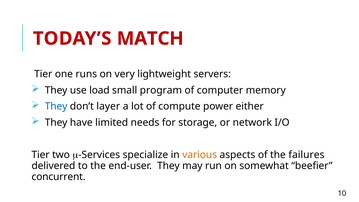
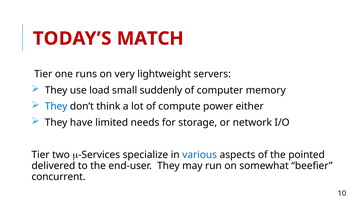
program: program -> suddenly (161, 90)
layer: layer -> think (108, 106)
various colour: orange -> blue (200, 155)
failures: failures -> pointed (307, 155)
